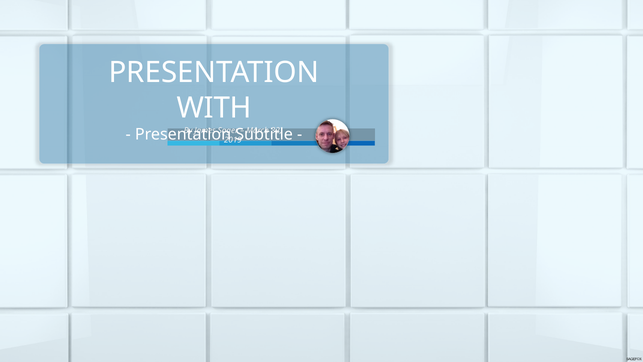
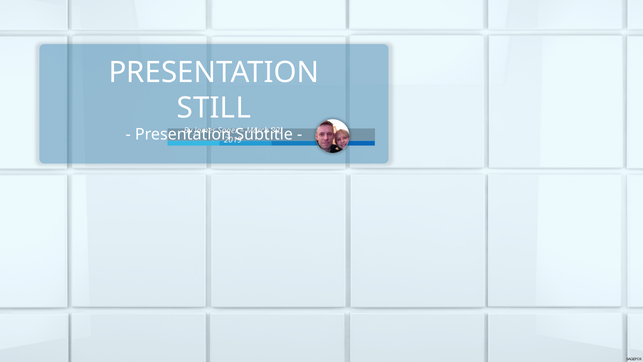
WITH: WITH -> STILL (214, 108)
